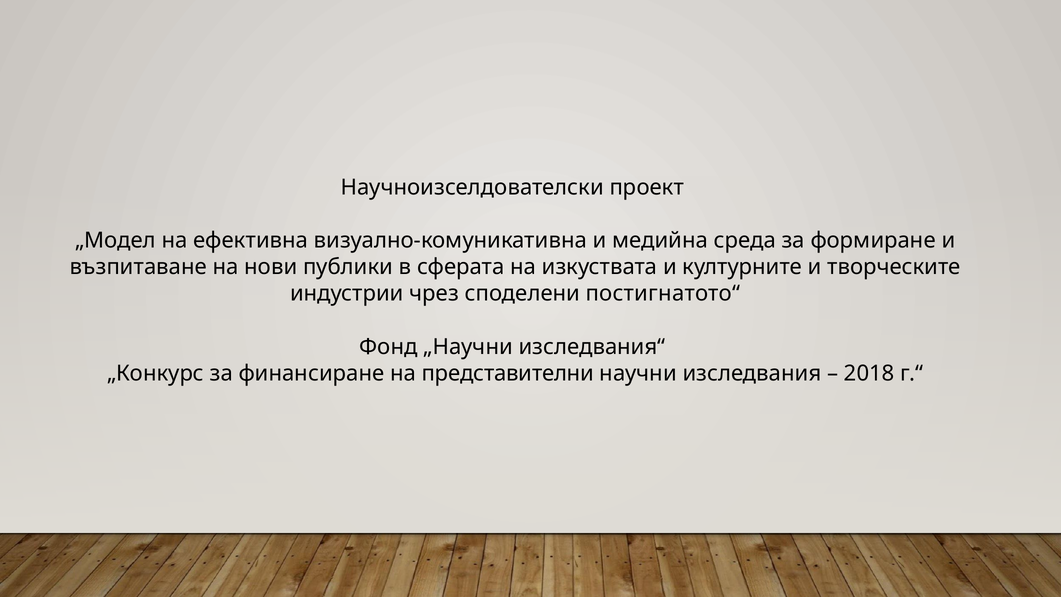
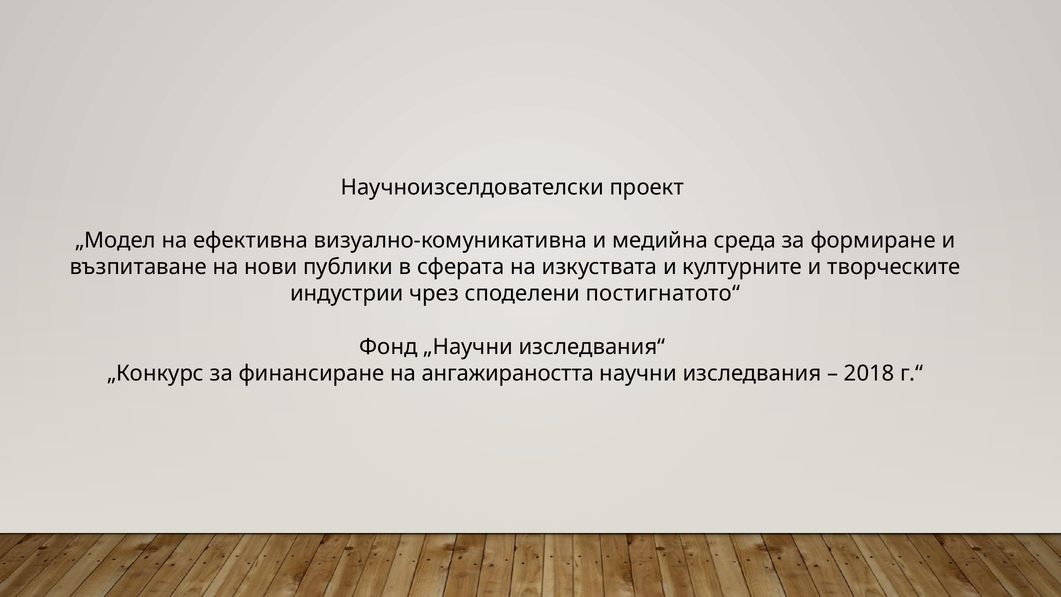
представителни: представителни -> ангажираността (508, 373)
